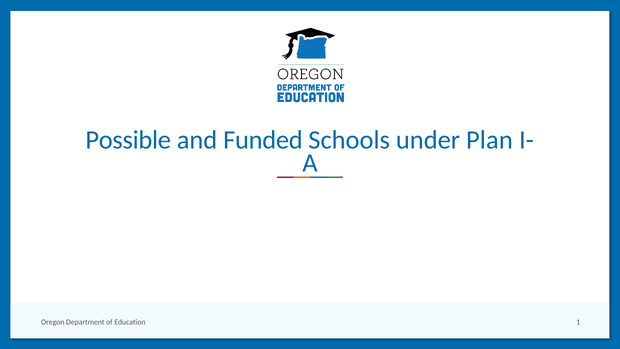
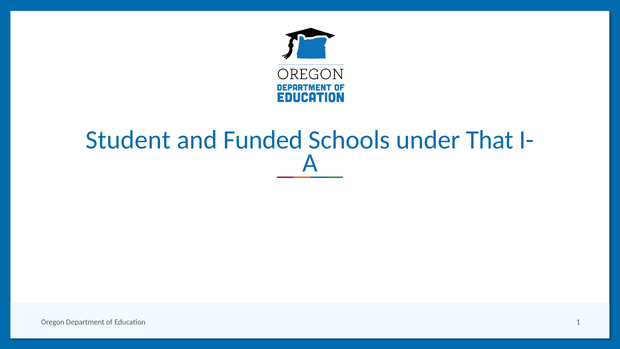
Possible: Possible -> Student (128, 140)
Plan: Plan -> That (490, 140)
